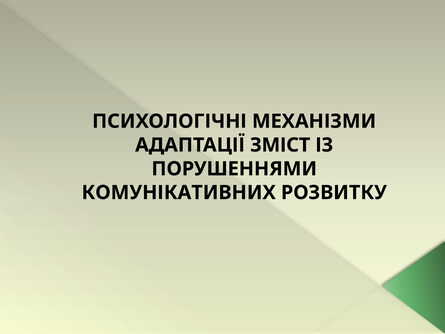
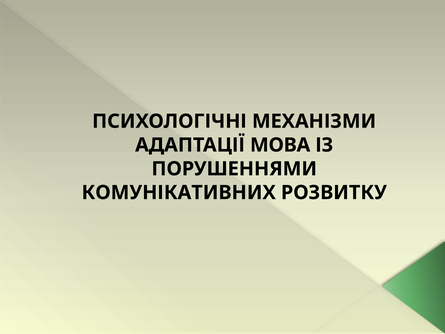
ЗМІСТ: ЗМІСТ -> МОВА (280, 145)
